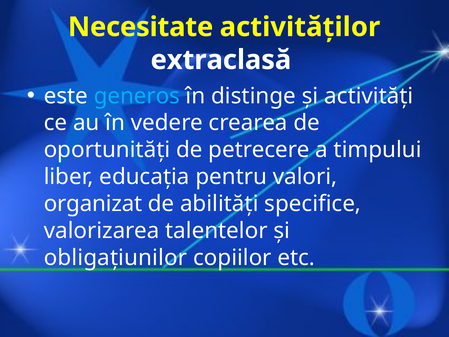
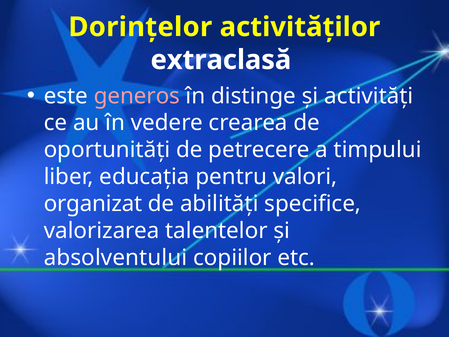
Necesitate: Necesitate -> Dorinţelor (140, 27)
generos colour: light blue -> pink (137, 96)
obligaţiunilor: obligaţiunilor -> absolventului (116, 258)
